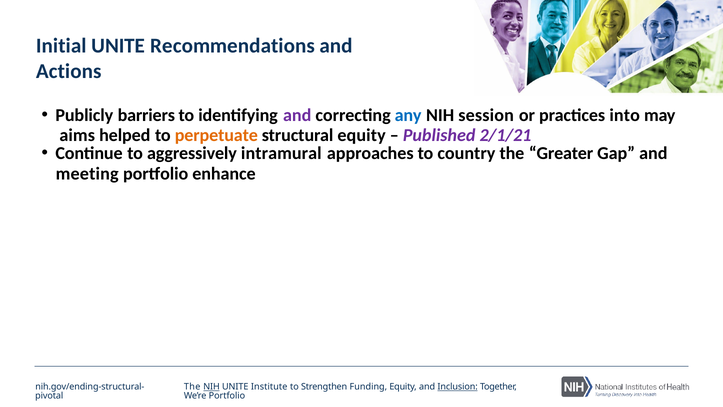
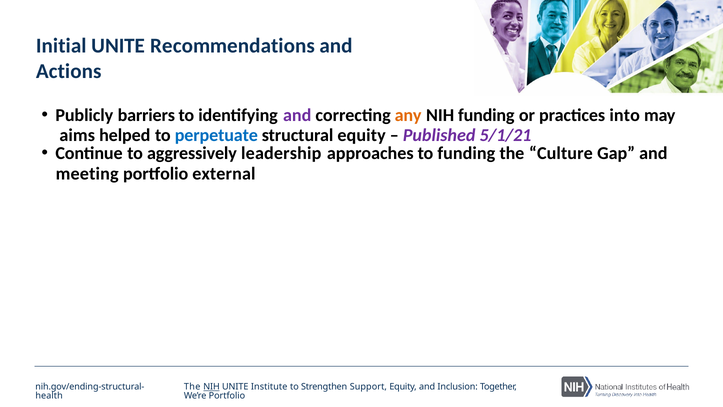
any colour: blue -> orange (408, 115)
NIH session: session -> funding (486, 115)
perpetuate colour: orange -> blue (216, 135)
2/1/21: 2/1/21 -> 5/1/21 (505, 135)
intramural: intramural -> leadership (281, 153)
to country: country -> funding (466, 153)
Greater: Greater -> Culture (561, 153)
enhance: enhance -> external (224, 174)
Funding: Funding -> Support (368, 386)
Inclusion underline: present -> none (458, 386)
pivotal: pivotal -> health (49, 396)
